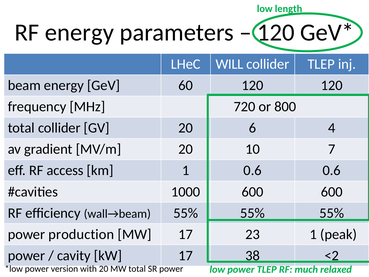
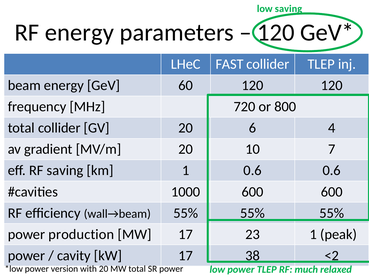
low length: length -> saving (289, 9)
WILL: WILL -> FAST (230, 64)
RF access: access -> saving (65, 170)
